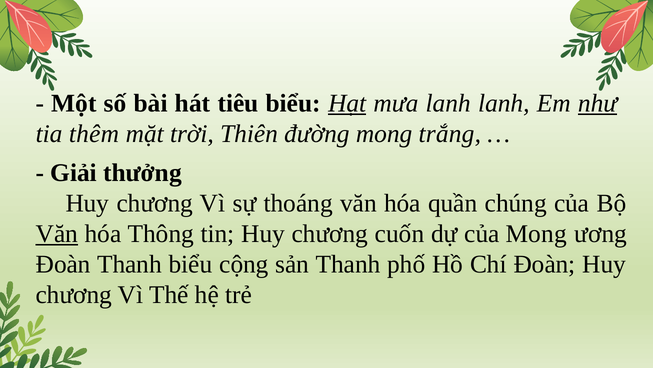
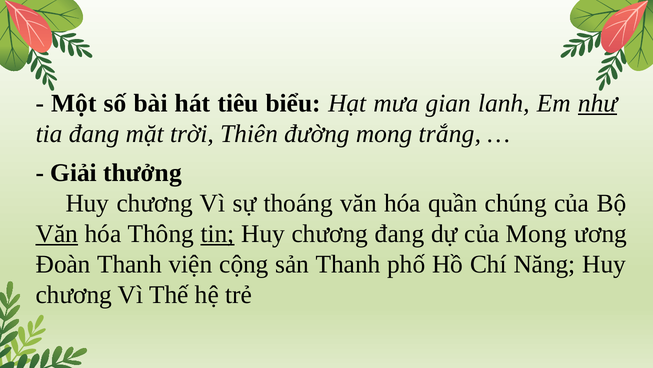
Hạt underline: present -> none (347, 103)
mưa lanh: lanh -> gian (448, 103)
tia thêm: thêm -> đang (94, 133)
tin underline: none -> present (218, 233)
chương cuốn: cuốn -> đang (400, 233)
Thanh biểu: biểu -> viện (191, 264)
Chí Đoàn: Đoàn -> Năng (545, 264)
